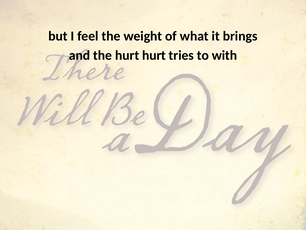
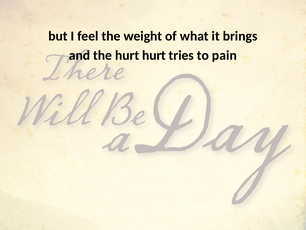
with: with -> pain (224, 55)
